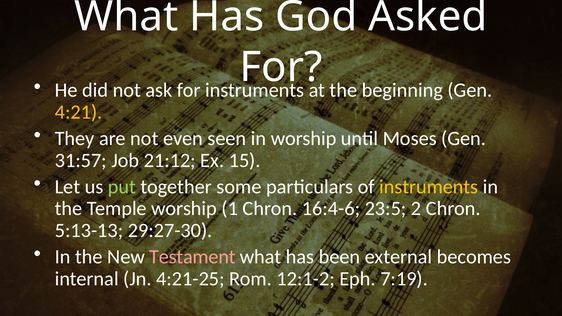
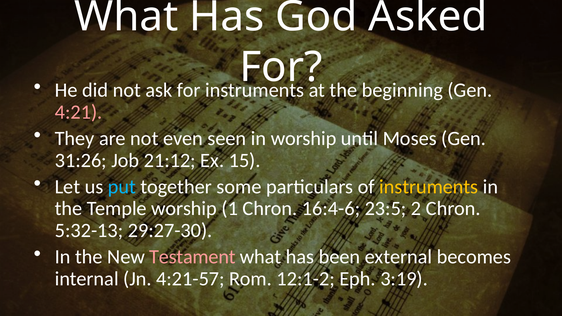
4:21 colour: yellow -> pink (79, 112)
31:57: 31:57 -> 31:26 (81, 160)
put colour: light green -> light blue (122, 187)
5:13-13: 5:13-13 -> 5:32-13 (89, 231)
4:21-25: 4:21-25 -> 4:21-57 (190, 279)
7:19: 7:19 -> 3:19 (404, 279)
